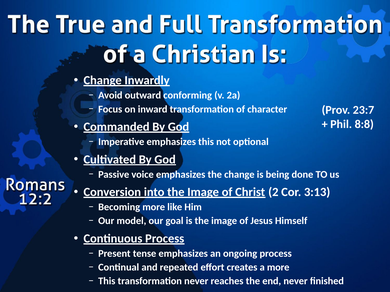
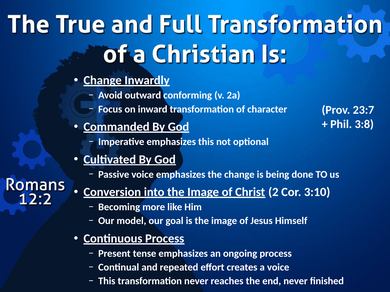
8:8: 8:8 -> 3:8 (364, 124)
3:13: 3:13 -> 3:10 (317, 192)
a more: more -> voice (278, 268)
